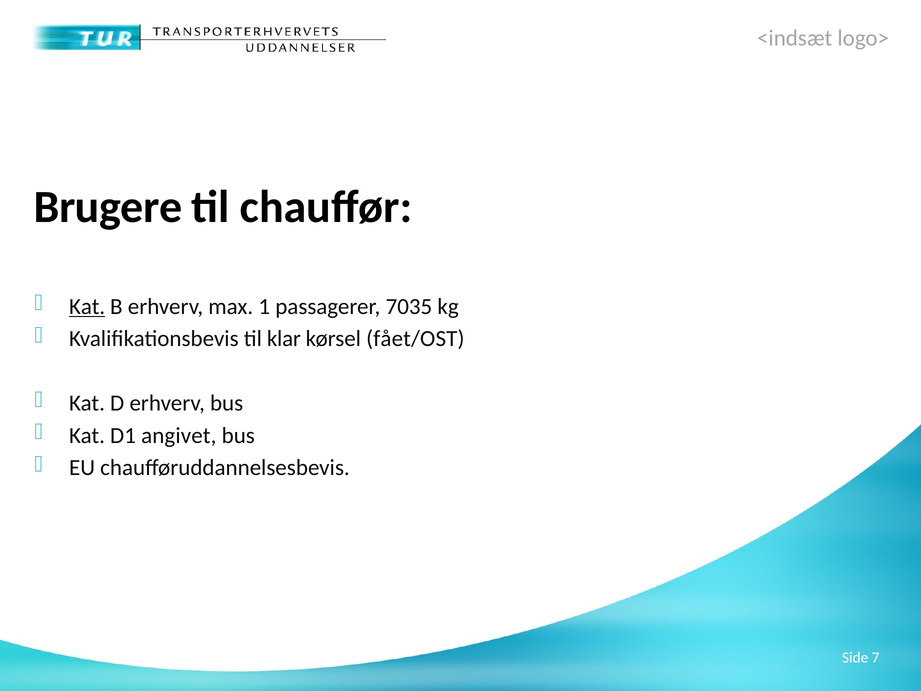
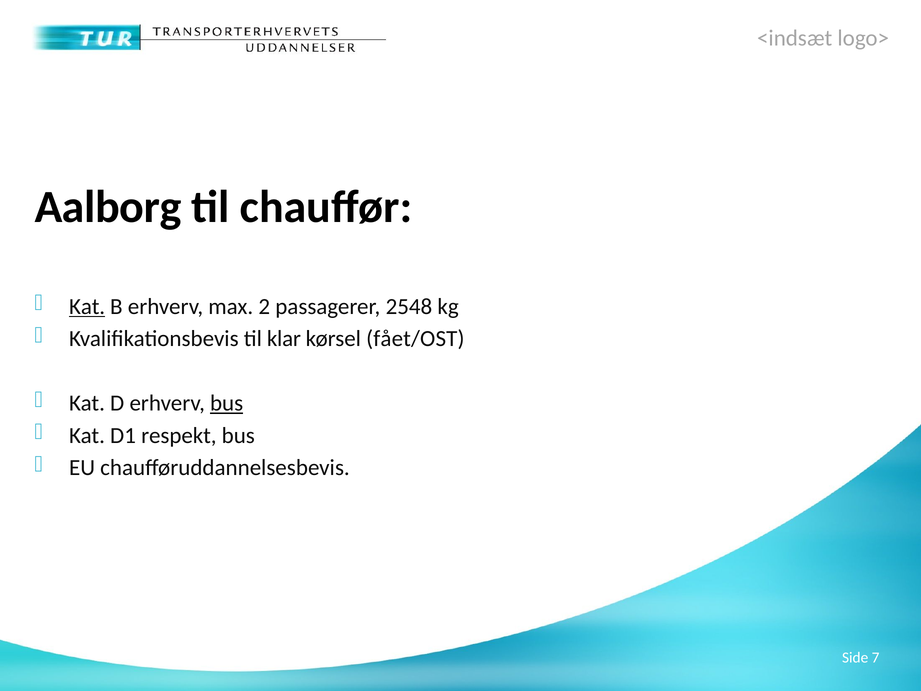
Brugere: Brugere -> Aalborg (108, 207)
1: 1 -> 2 (264, 306)
7035: 7035 -> 2548 (409, 306)
bus underline: none -> present (227, 403)
angivet: angivet -> respekt (179, 435)
